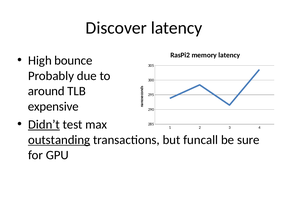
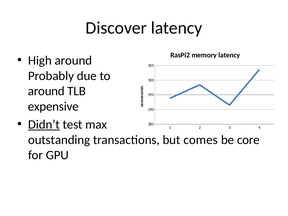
High bounce: bounce -> around (73, 60)
outstanding underline: present -> none (59, 140)
funcall: funcall -> comes (201, 140)
sure: sure -> core (248, 140)
